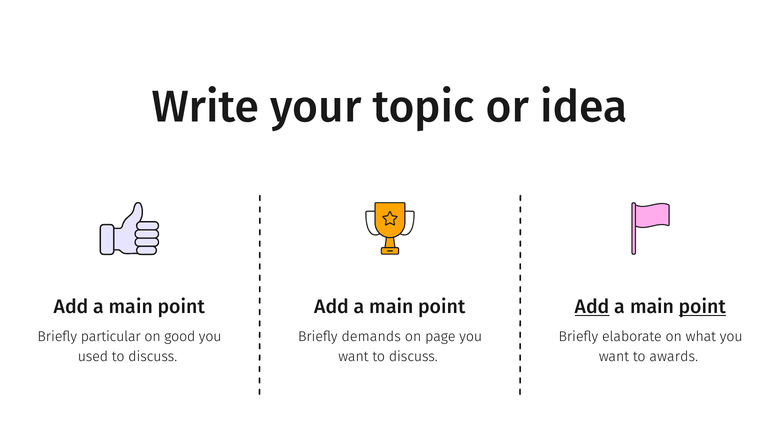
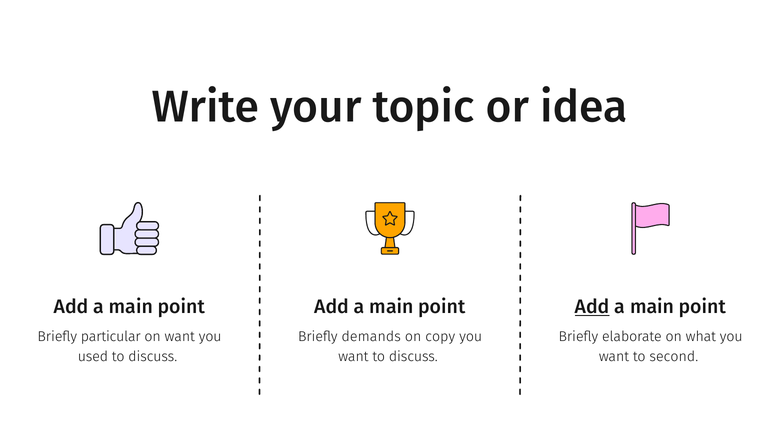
point underline: present -> none (702, 307)
on good: good -> want (180, 336)
page: page -> copy (440, 336)
awards: awards -> second (674, 357)
